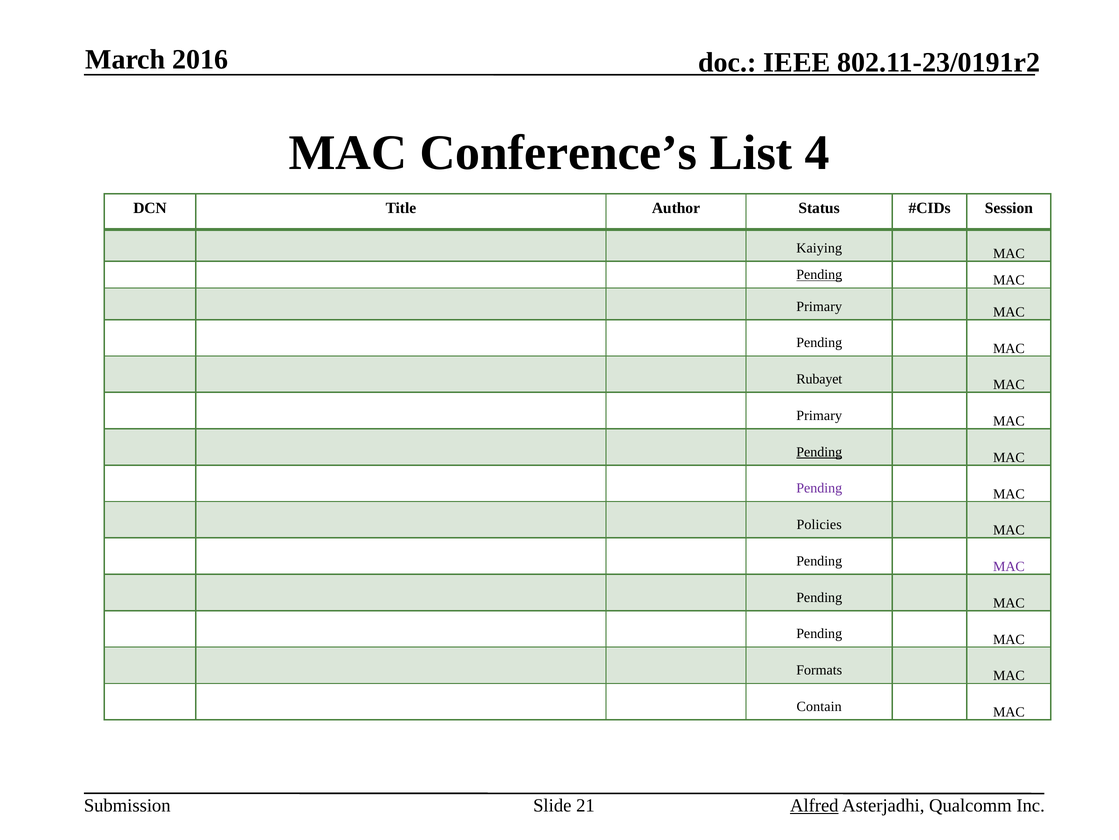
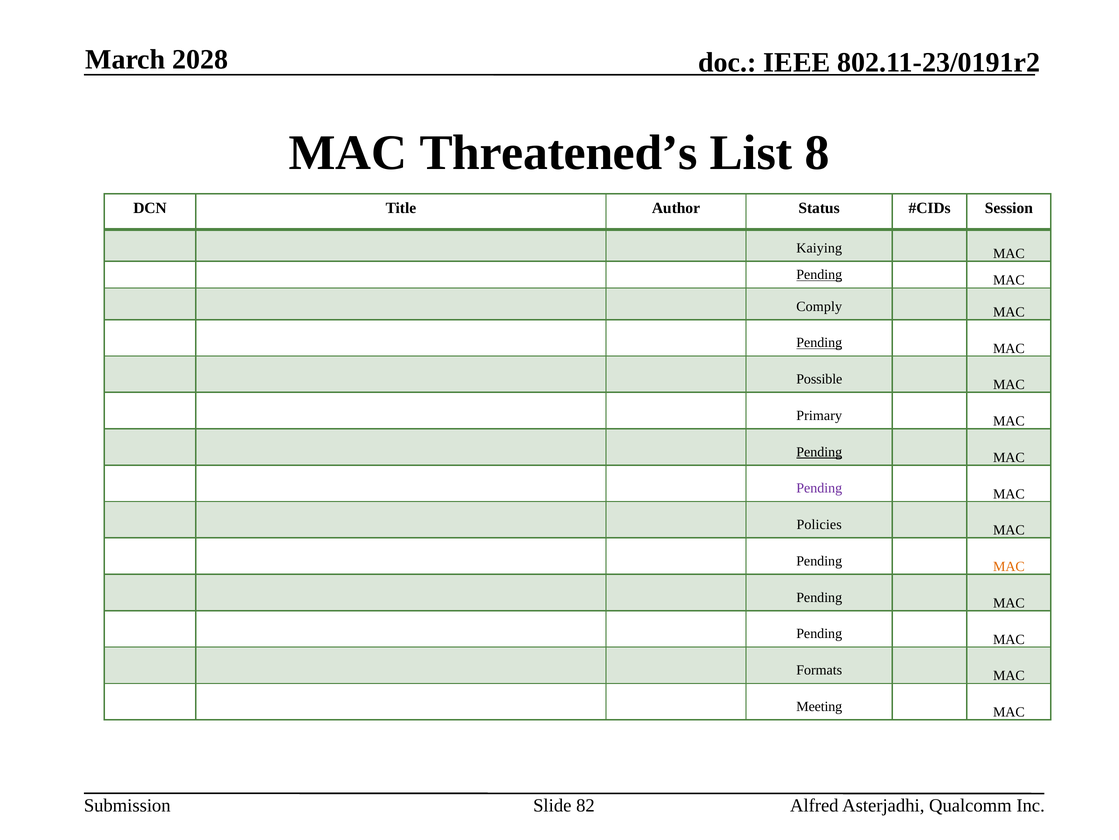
2016: 2016 -> 2028 (200, 59)
Conference’s: Conference’s -> Threatened’s (559, 153)
4: 4 -> 8 (817, 153)
Primary: Primary -> Comply (819, 306)
Pending underline: none -> present (819, 342)
Rubayet: Rubayet -> Possible (819, 379)
MAC colour: purple -> orange (1009, 566)
Contain: Contain -> Meeting (819, 706)
21: 21 -> 82 (585, 805)
Alfred underline: present -> none (814, 805)
